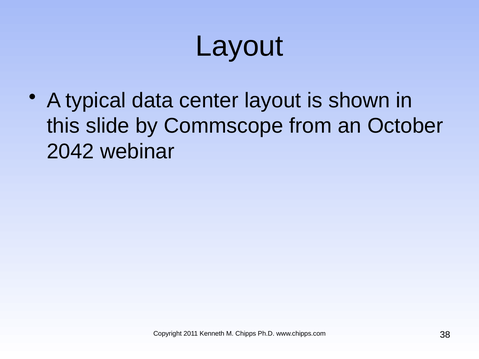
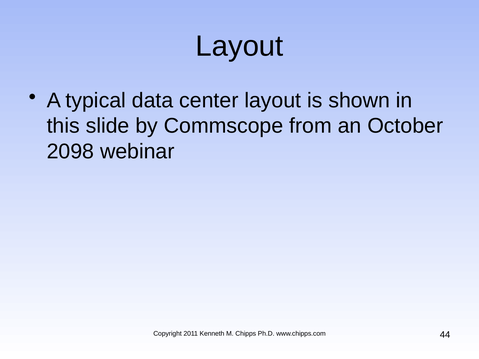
2042: 2042 -> 2098 (70, 152)
38: 38 -> 44 (445, 335)
